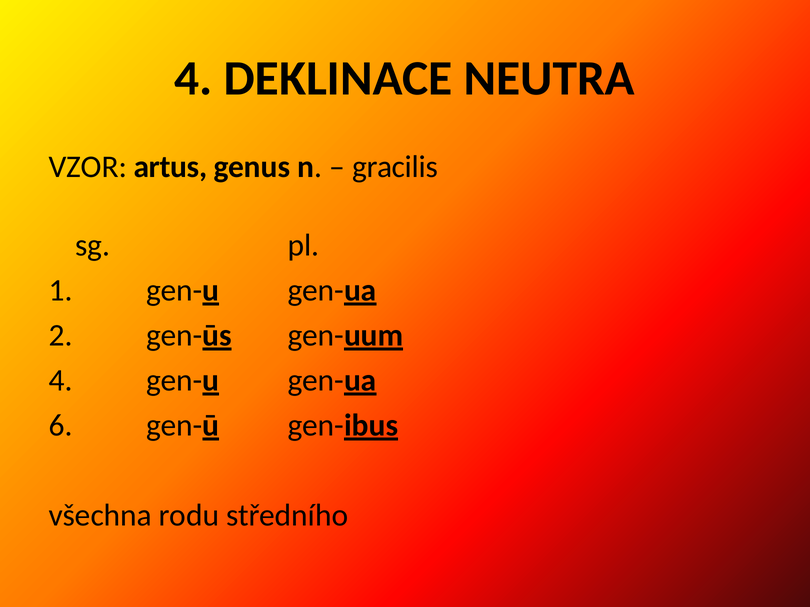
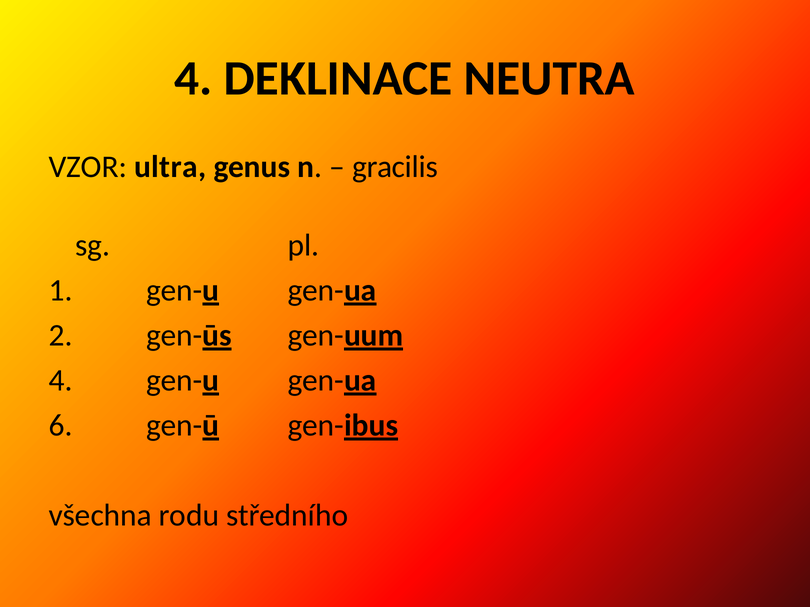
artus: artus -> ultra (170, 167)
